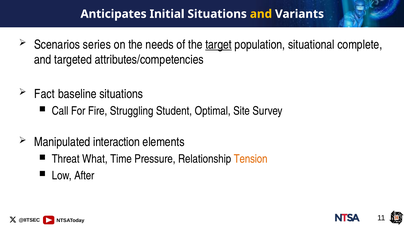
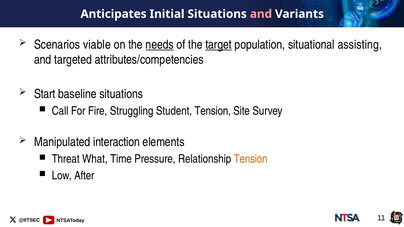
and colour: yellow -> pink (261, 14)
series: series -> viable (97, 45)
needs underline: none -> present (160, 45)
complete: complete -> assisting (360, 45)
Fact: Fact -> Start (45, 94)
Student Optimal: Optimal -> Tension (213, 111)
